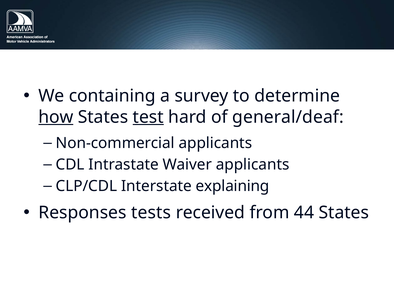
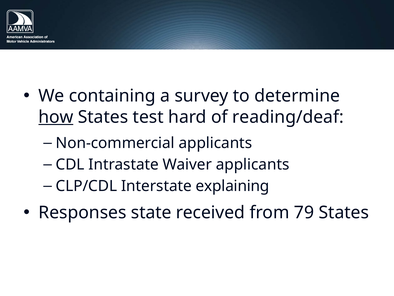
test underline: present -> none (148, 117)
general/deaf: general/deaf -> reading/deaf (288, 117)
tests: tests -> state (151, 212)
44: 44 -> 79 (304, 212)
